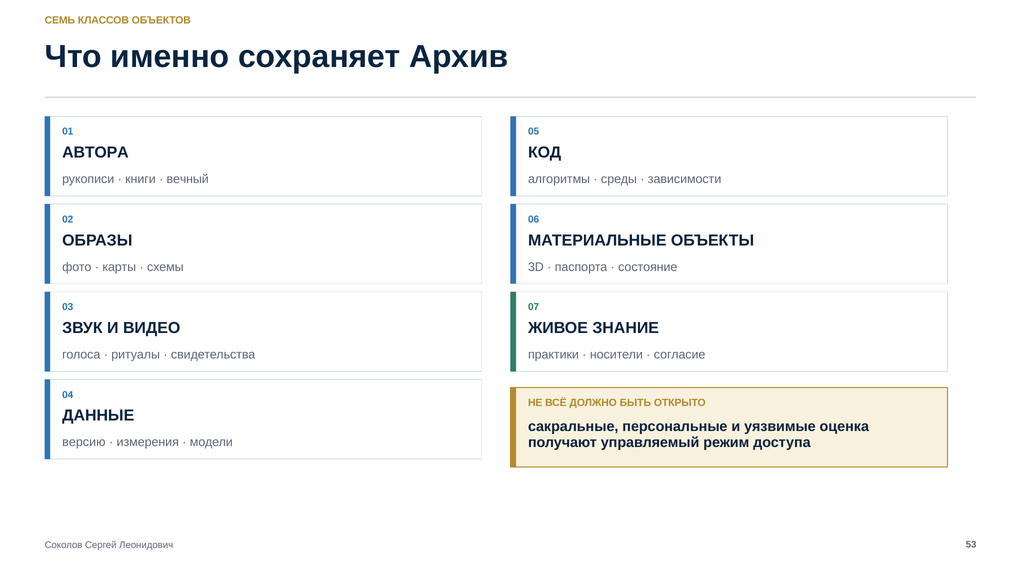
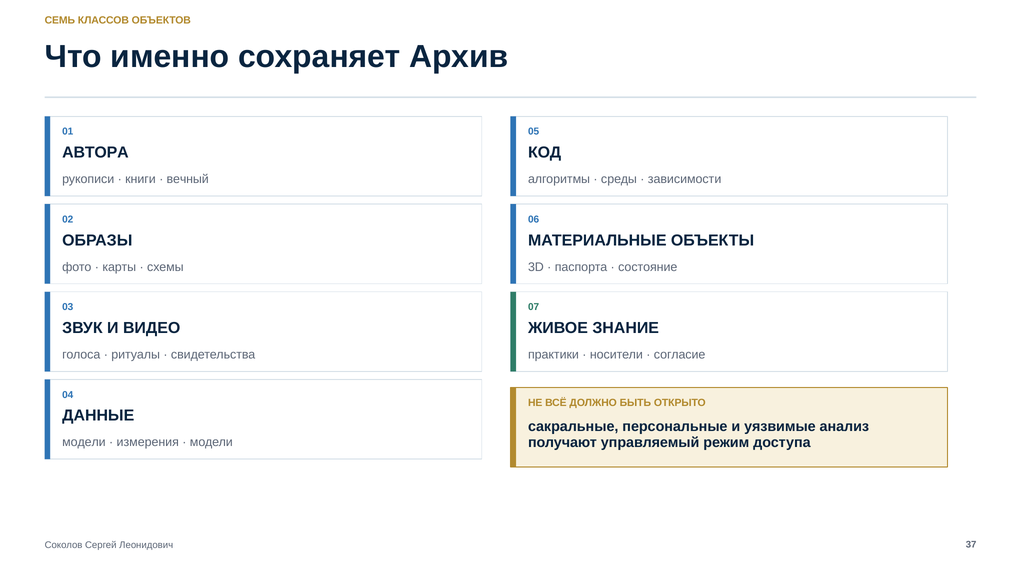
оценка: оценка -> анализ (844, 427)
версию: версию -> модели (84, 443)
53: 53 -> 37 (971, 545)
